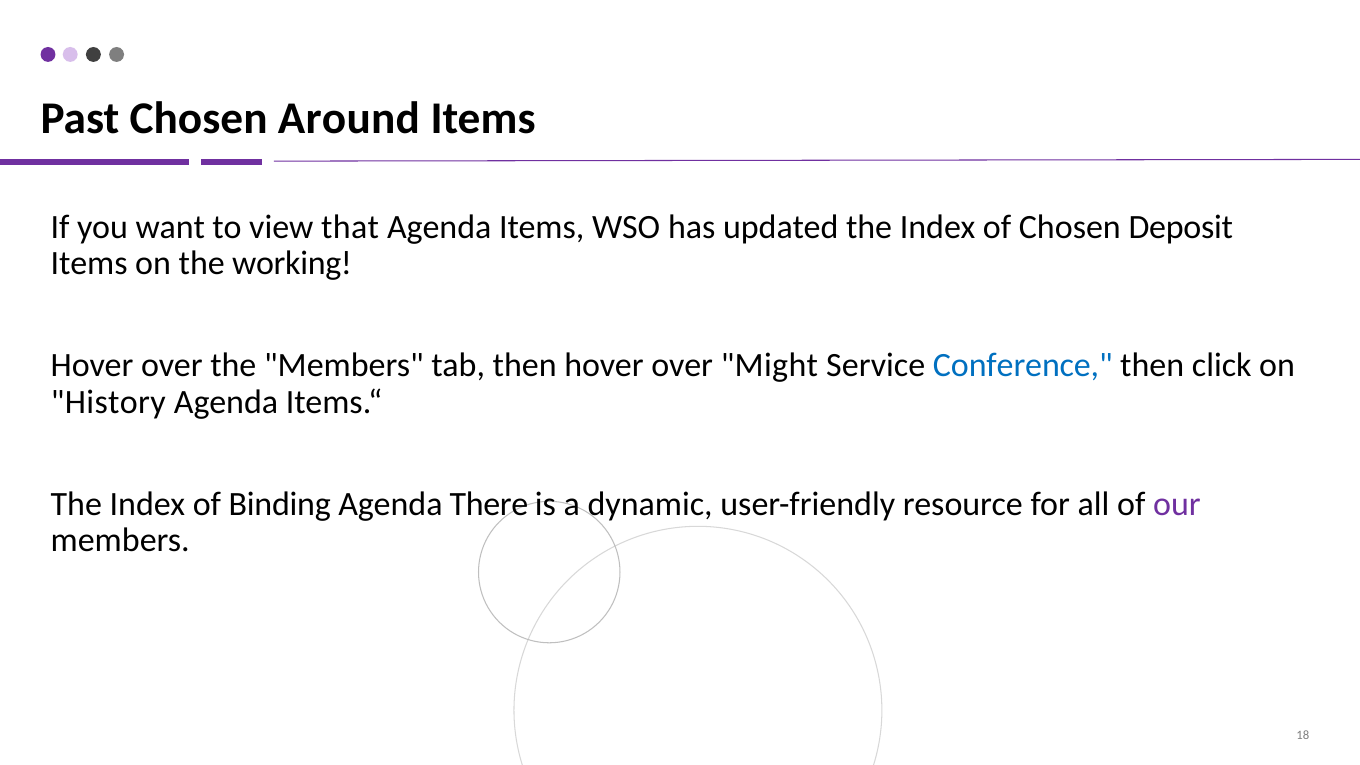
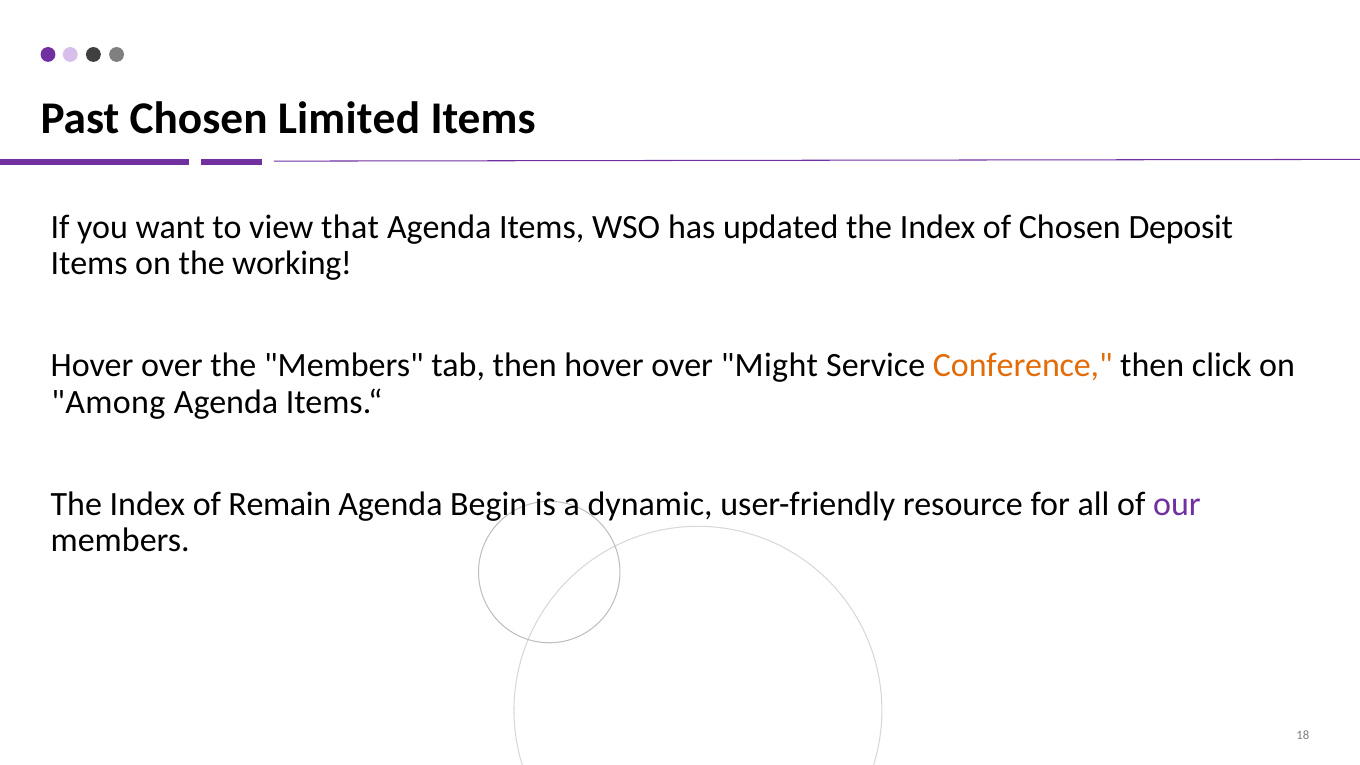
Around: Around -> Limited (349, 118)
Conference colour: blue -> orange (1023, 365)
History: History -> Among (108, 402)
Binding: Binding -> Remain (280, 504)
There: There -> Begin (489, 504)
